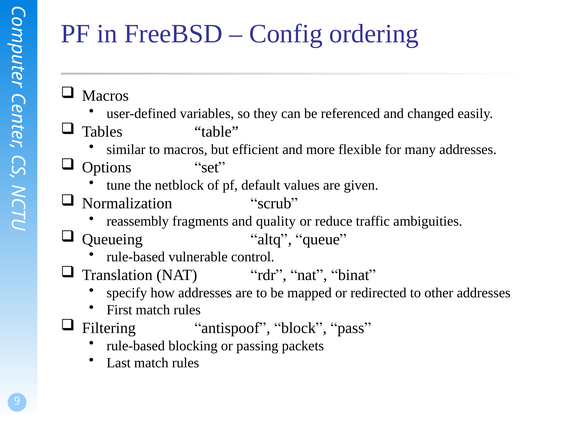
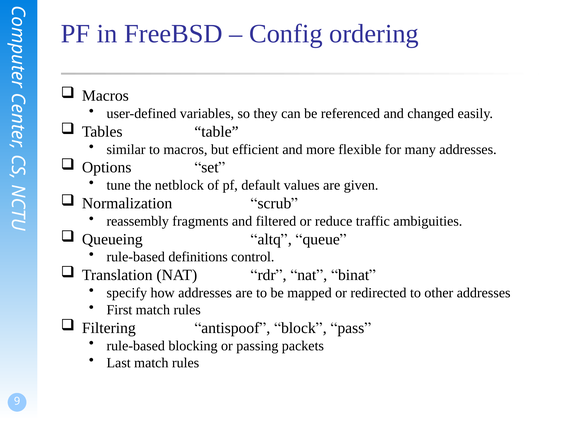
quality: quality -> filtered (276, 221)
vulnerable: vulnerable -> definitions (198, 257)
